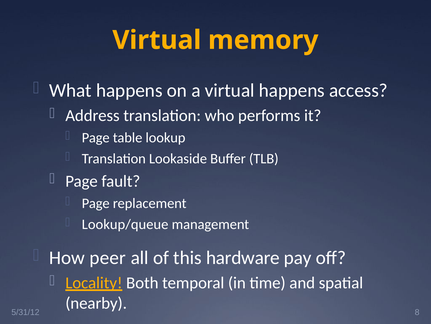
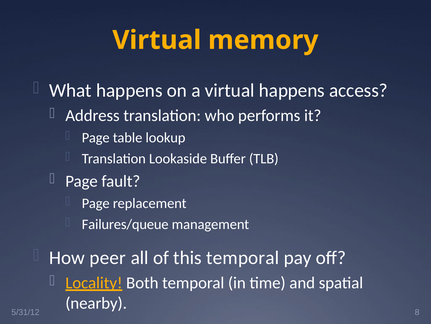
Lookup/queue: Lookup/queue -> Failures/queue (125, 224)
this hardware: hardware -> temporal (243, 257)
